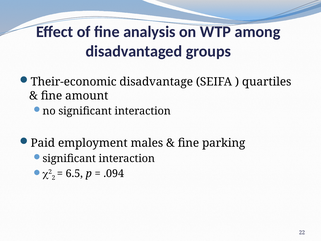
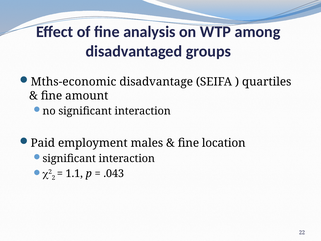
Their-economic: Their-economic -> Mths-economic (74, 82)
parking: parking -> location (224, 143)
6.5: 6.5 -> 1.1 (74, 173)
.094: .094 -> .043 (114, 173)
